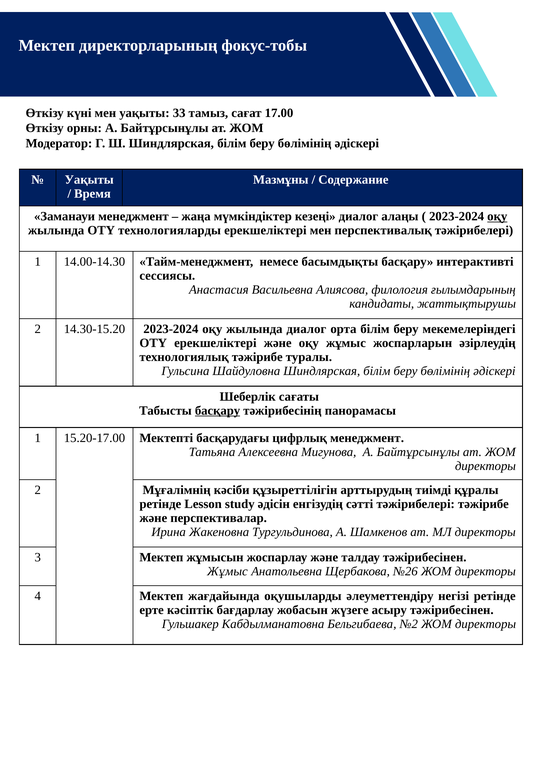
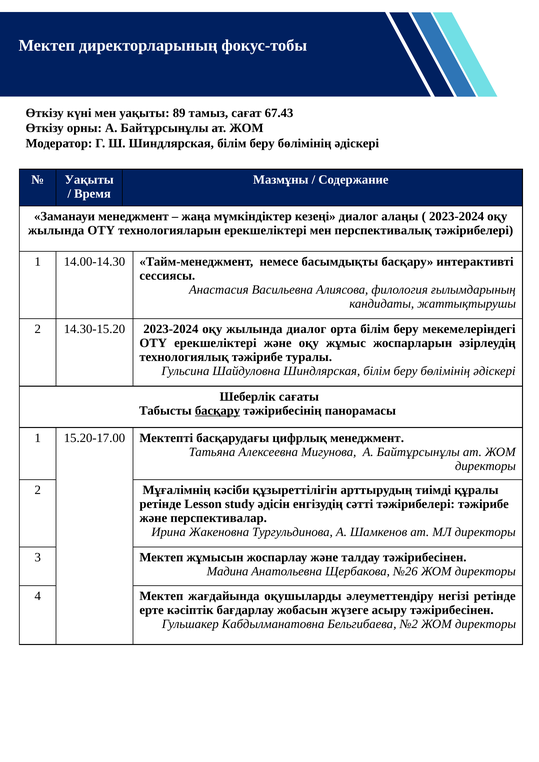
33: 33 -> 89 (179, 113)
17.00: 17.00 -> 67.43 (279, 113)
оқу underline: present -> none (497, 217)
технологияларды: технологияларды -> технологияларын (170, 231)
Жұмыс: Жұмыс -> Мадина (228, 572)
